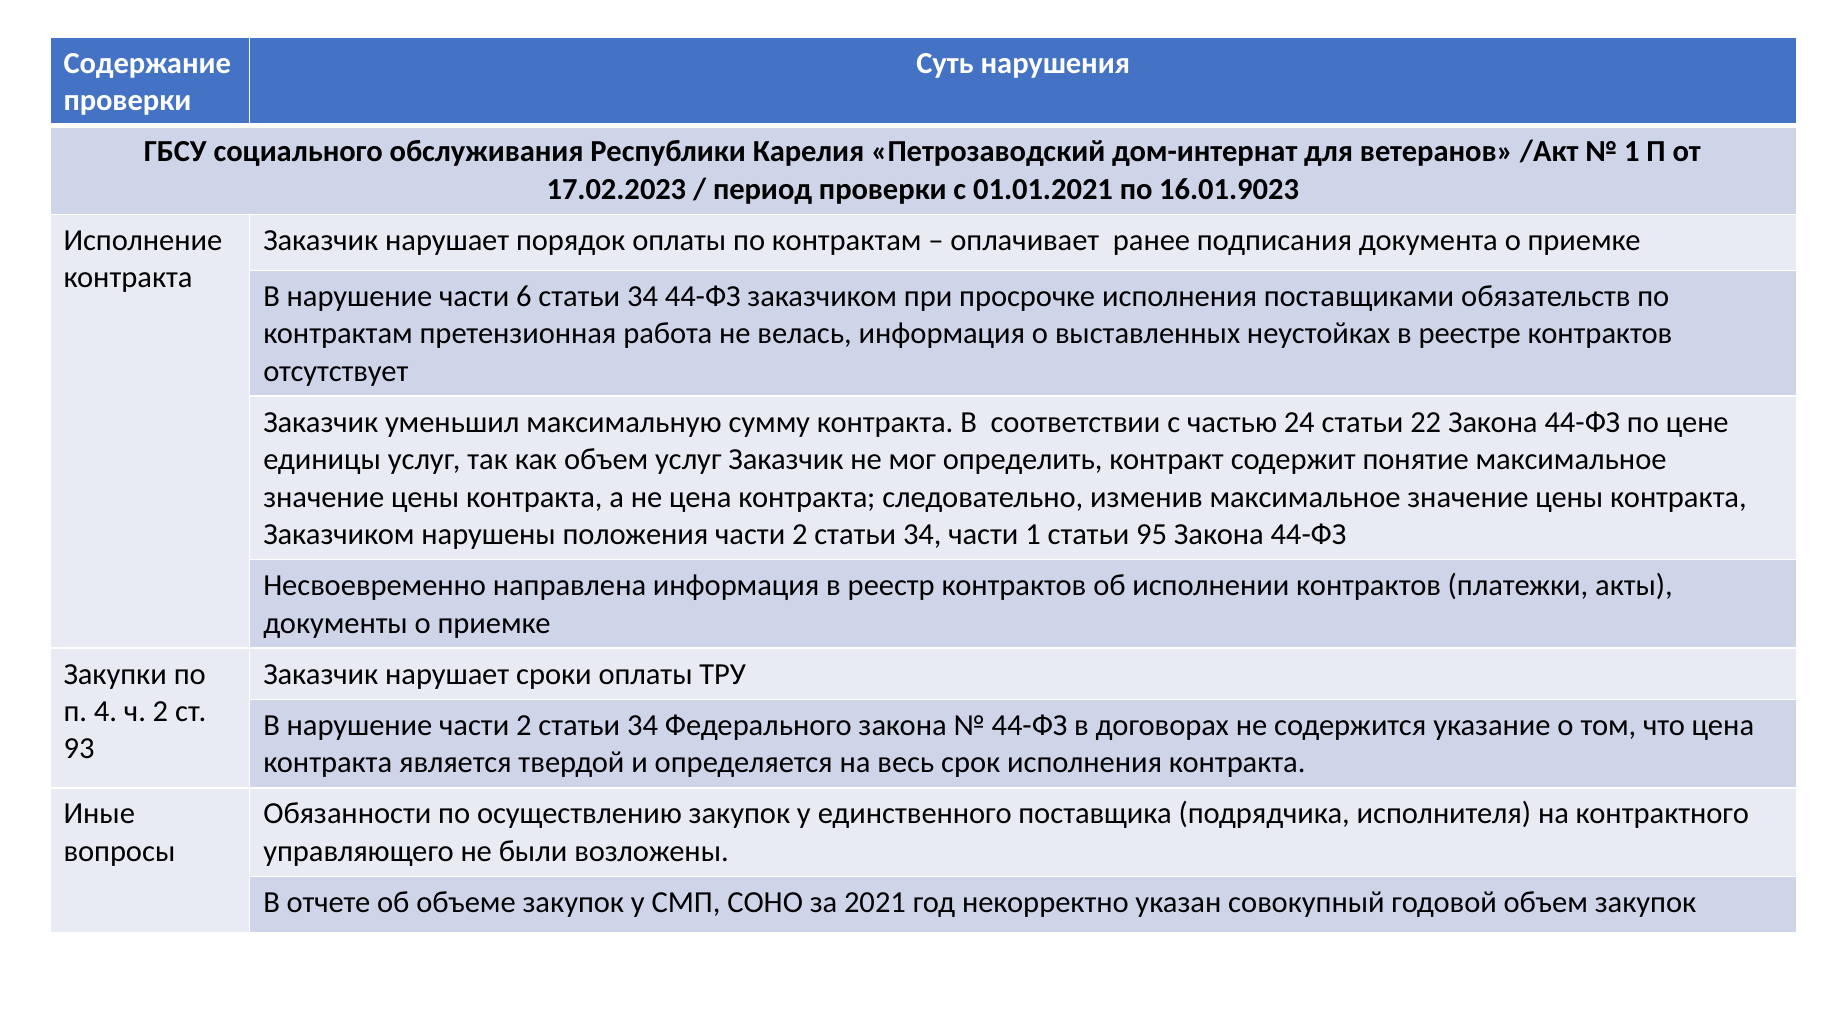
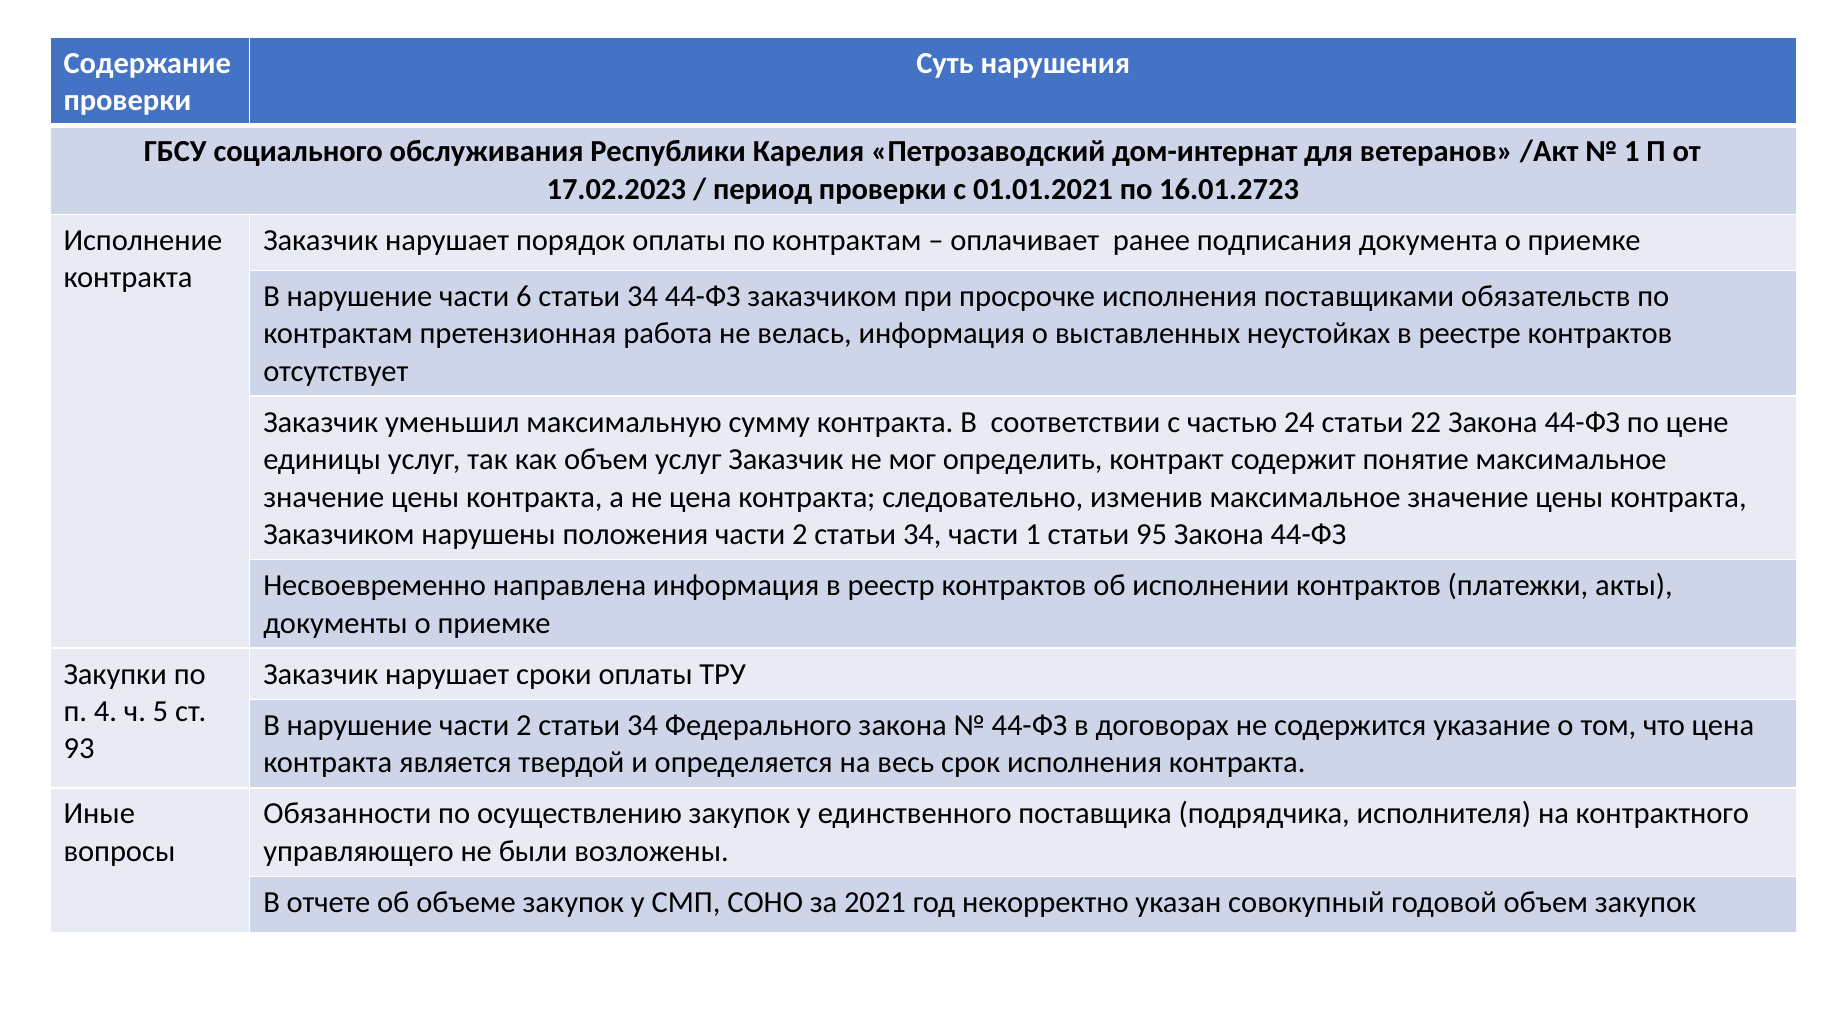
16.01.9023: 16.01.9023 -> 16.01.2723 (1229, 189)
ч 2: 2 -> 5 (160, 712)
